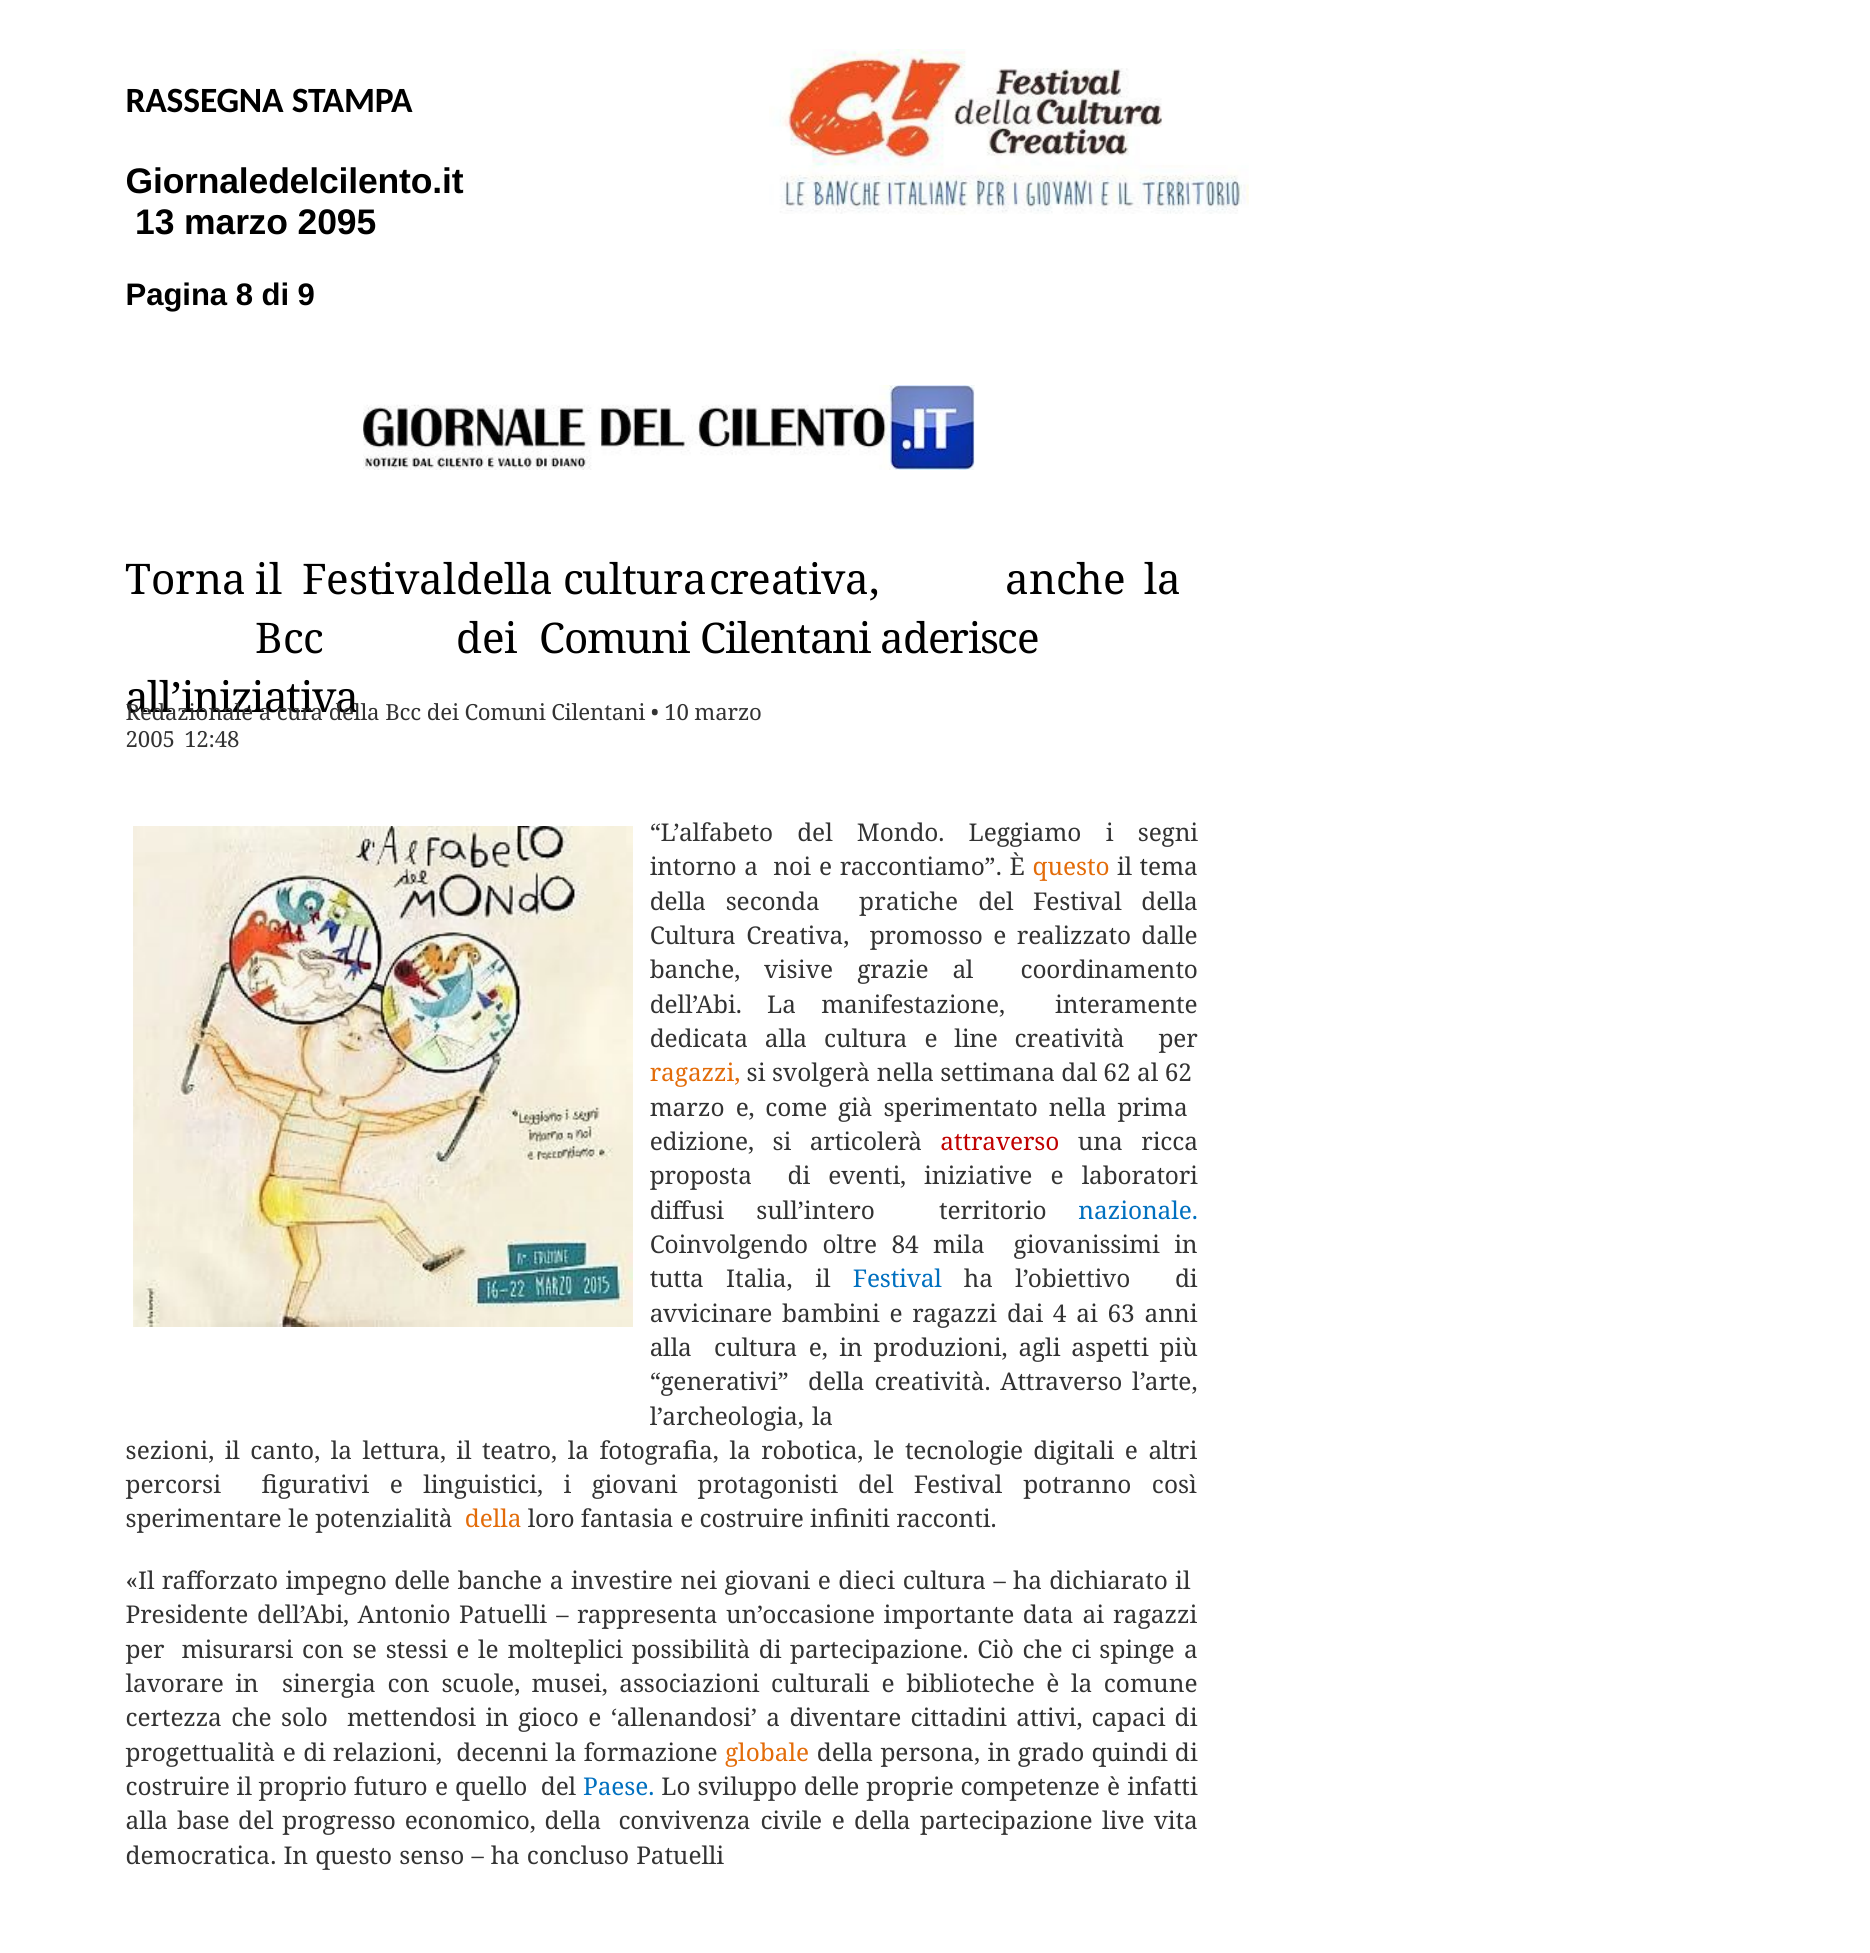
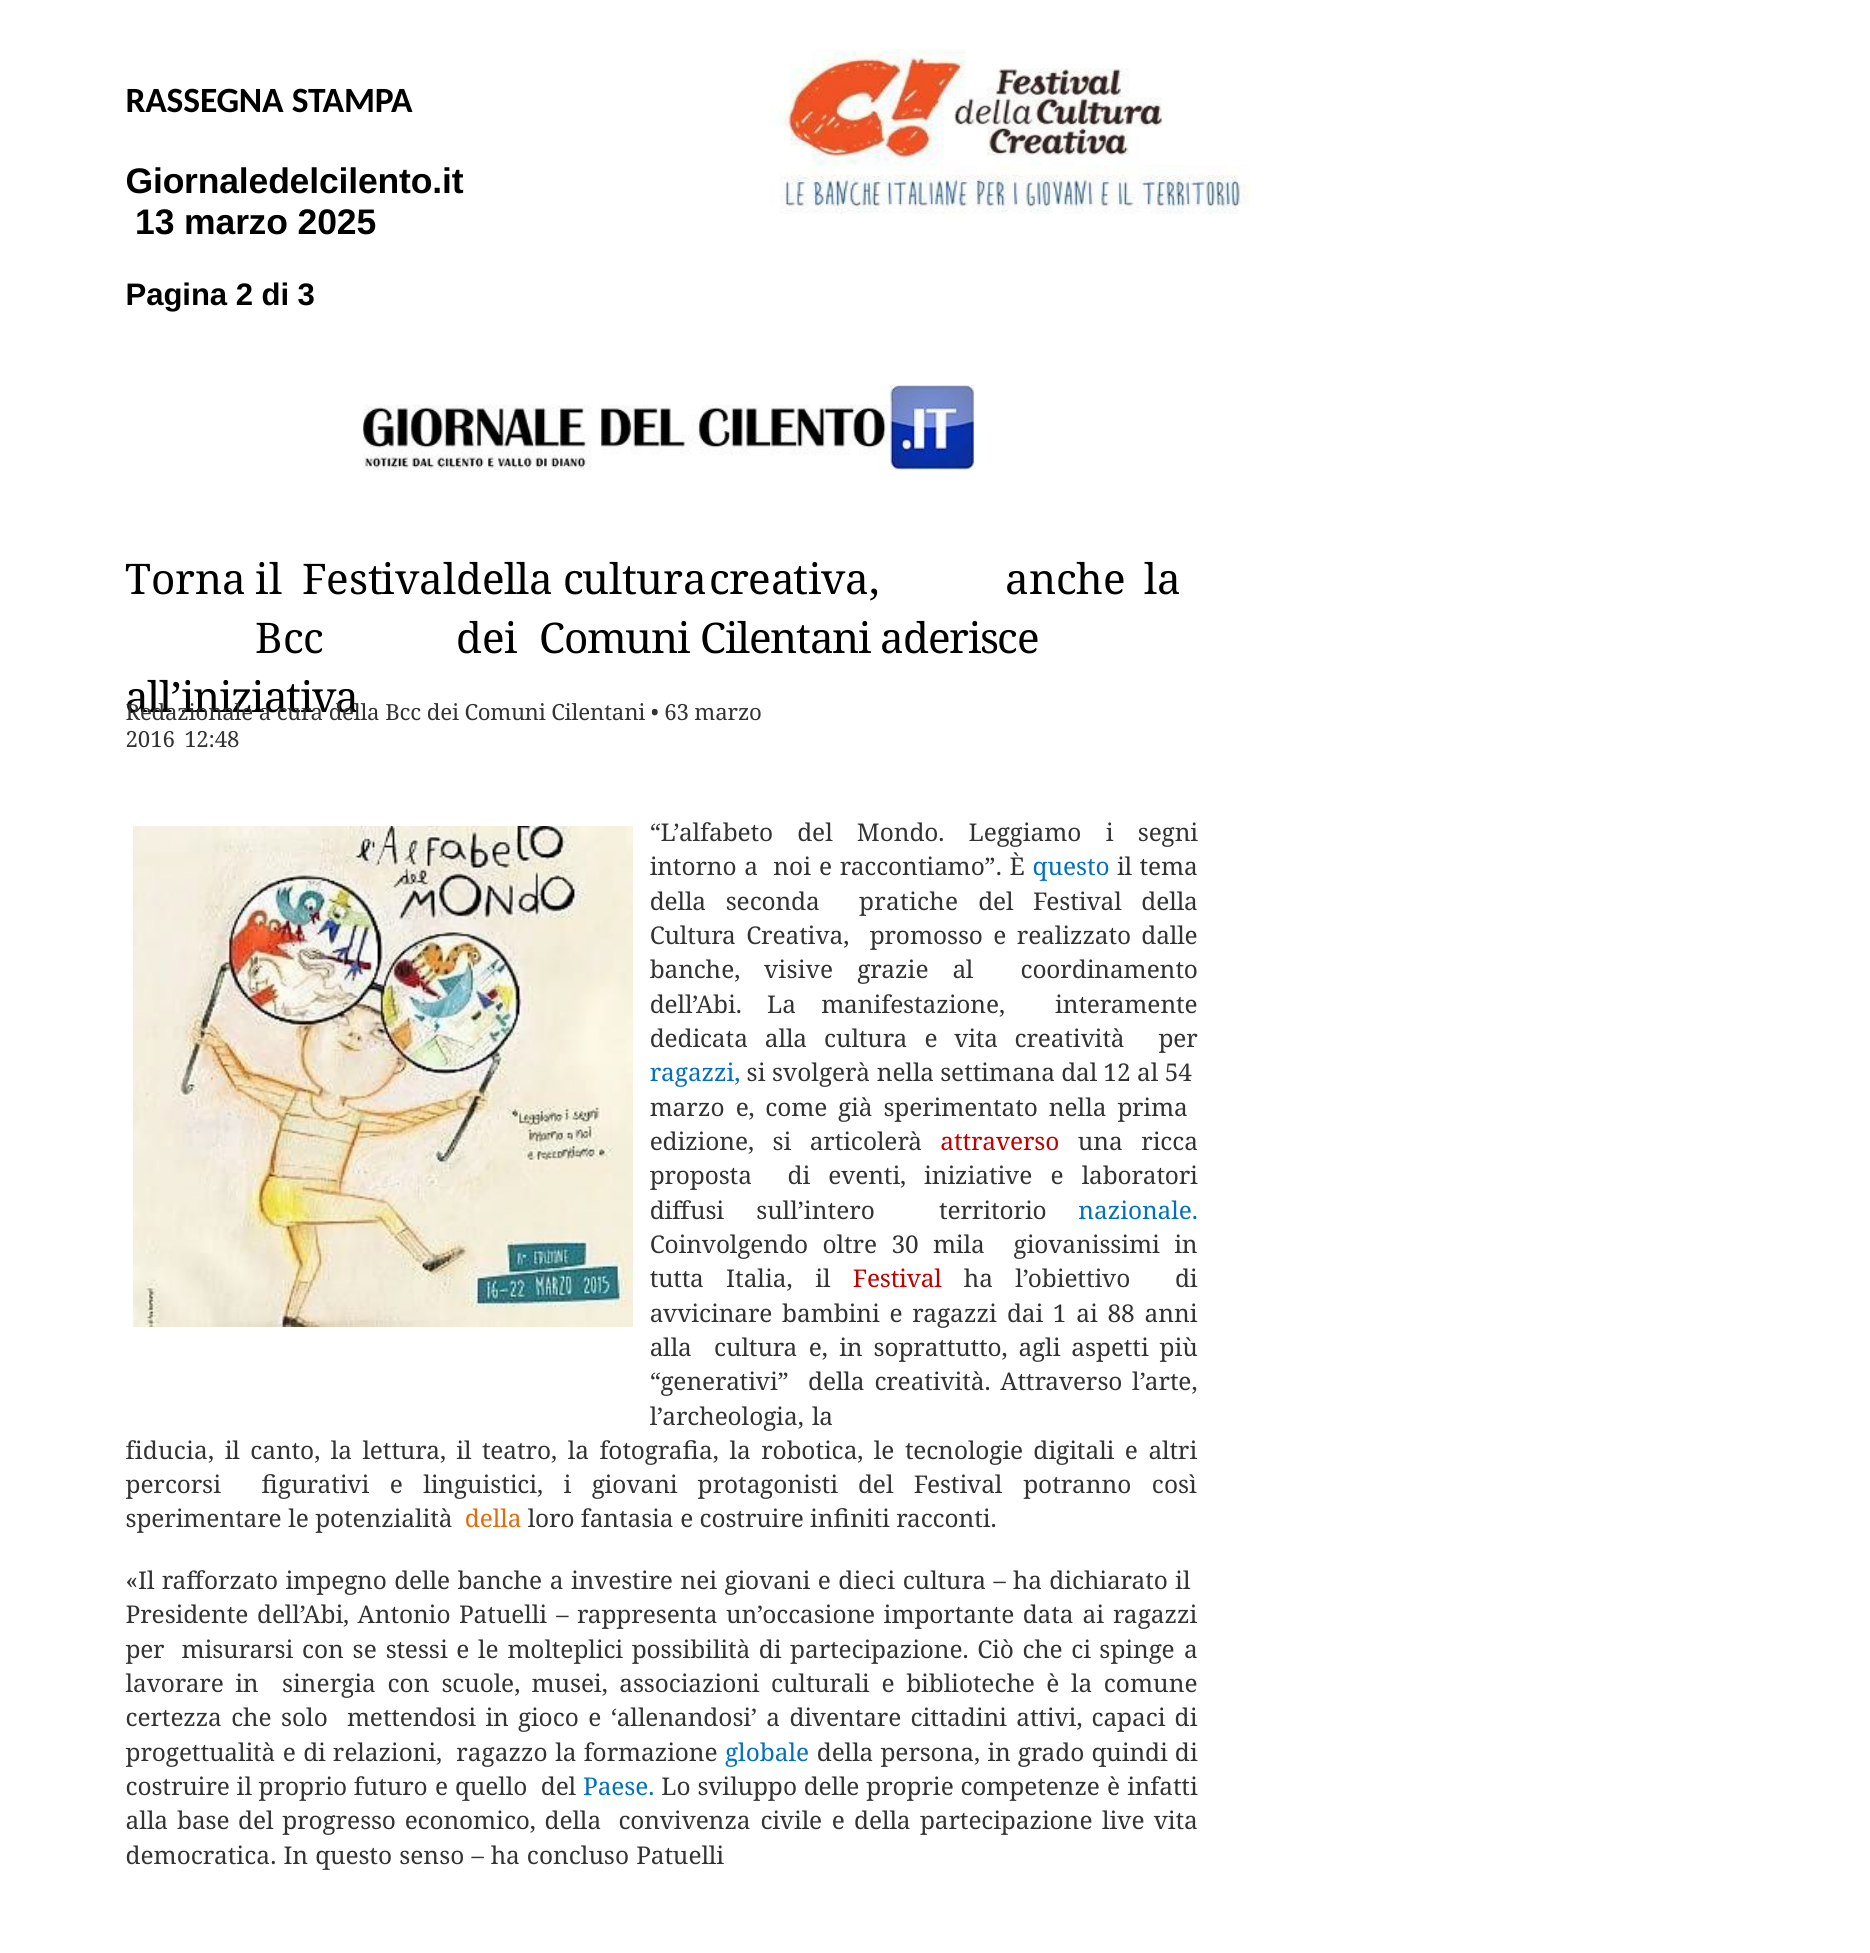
2095: 2095 -> 2025 (337, 222)
8: 8 -> 2 (244, 295)
9: 9 -> 3 (306, 295)
10: 10 -> 63 (677, 713)
2005: 2005 -> 2016 (150, 740)
questo colour: orange -> blue (1071, 867)
e line: line -> vita (976, 1039)
ragazzi colour: orange -> blue (695, 1073)
dal 62: 62 -> 12 (1117, 1073)
al 62: 62 -> 54 (1179, 1073)
84: 84 -> 30 (905, 1245)
Festival colour: blue -> red (897, 1279)
4: 4 -> 1 (1060, 1313)
63: 63 -> 88 (1121, 1313)
produzioni: produzioni -> soprattutto (941, 1348)
sezioni: sezioni -> fiducia (170, 1451)
decenni: decenni -> ragazzo (502, 1752)
globale colour: orange -> blue (767, 1752)
